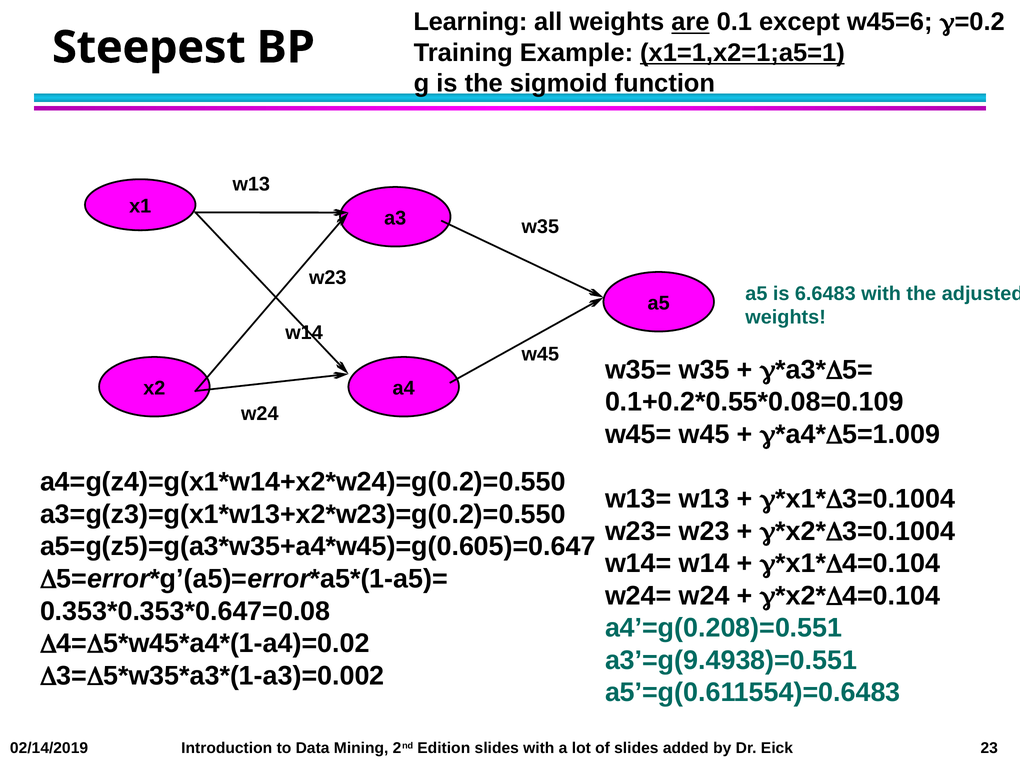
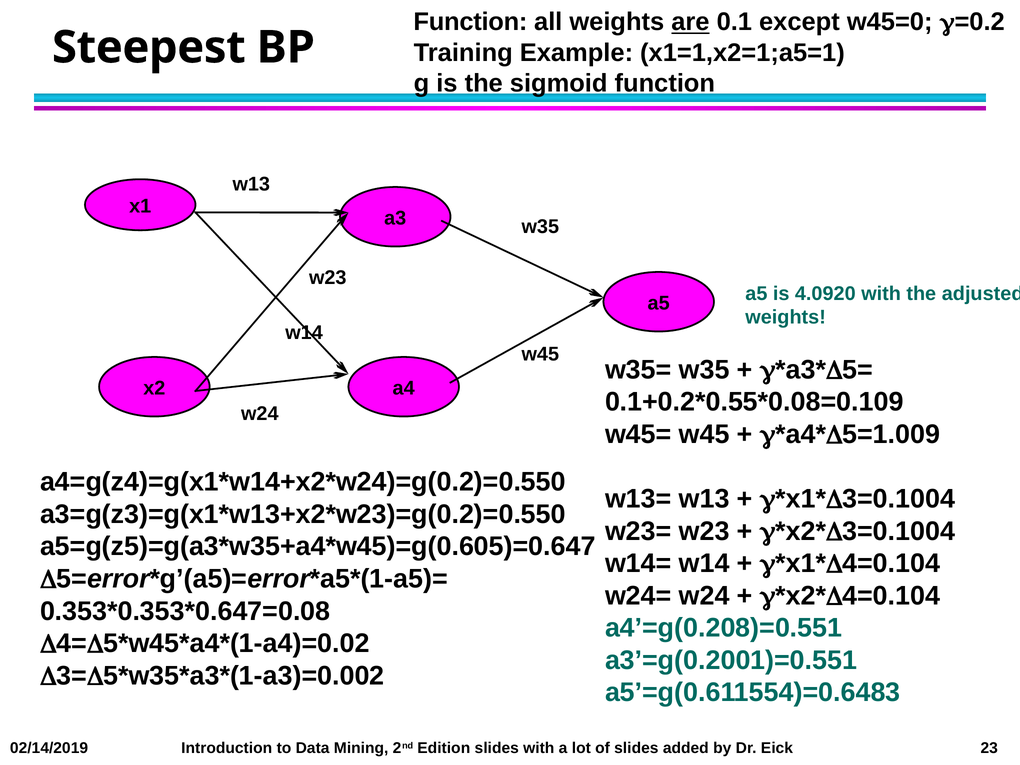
Learning: Learning -> Function (470, 22)
w45=6: w45=6 -> w45=0 (890, 22)
x1=1,x2=1;a5=1 underline: present -> none (742, 53)
6.6483: 6.6483 -> 4.0920 (825, 293)
a3’=g(9.4938)=0.551: a3’=g(9.4938)=0.551 -> a3’=g(0.2001)=0.551 (731, 660)
